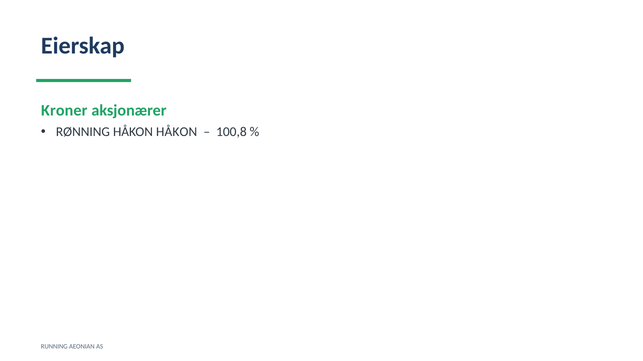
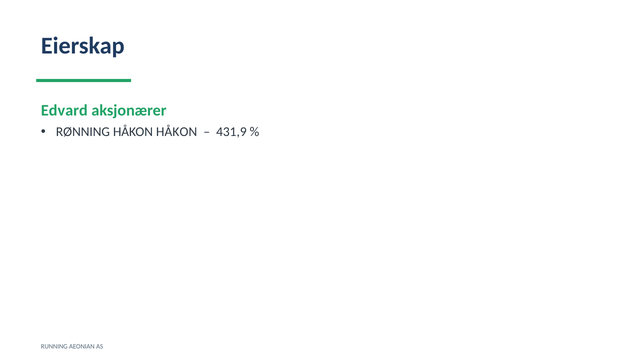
Kroner: Kroner -> Edvard (64, 111)
100,8: 100,8 -> 431,9 (231, 132)
